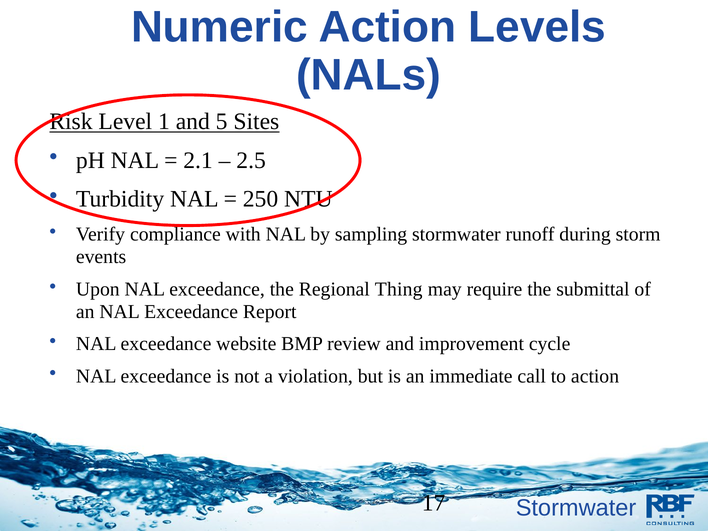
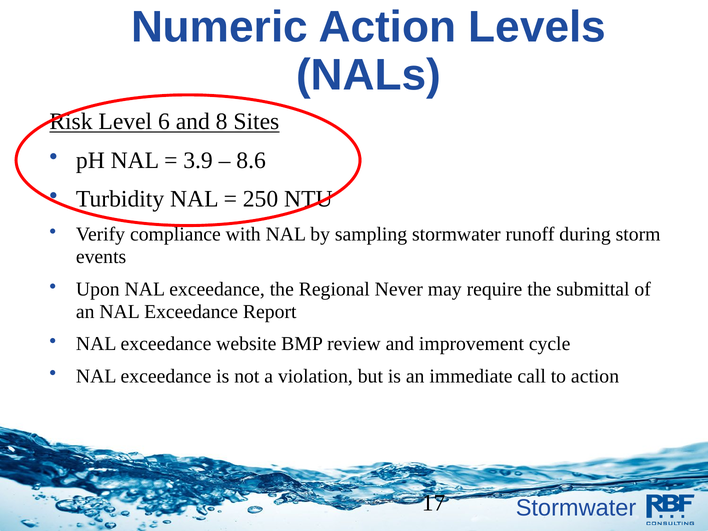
1: 1 -> 6 (164, 122)
5: 5 -> 8 (222, 122)
2.1: 2.1 -> 3.9 (198, 160)
2.5: 2.5 -> 8.6 (251, 160)
Thing: Thing -> Never (399, 289)
